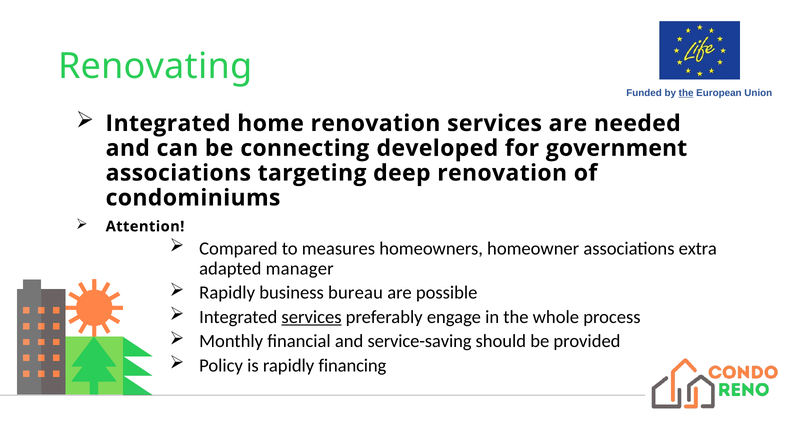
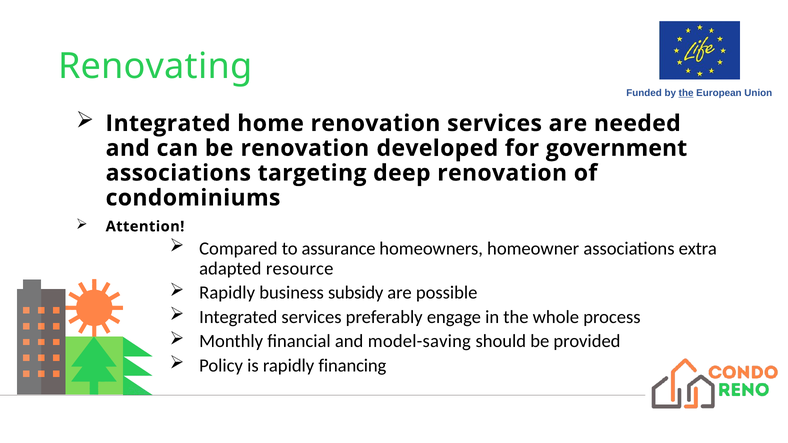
be connecting: connecting -> renovation (305, 148)
measures: measures -> assurance (339, 249)
manager: manager -> resource (300, 269)
bureau: bureau -> subsidy (356, 293)
services underline: present -> none (312, 317)
service-saving: service-saving -> model-saving (419, 341)
